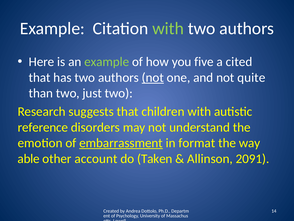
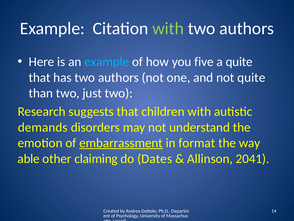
example colour: light green -> light blue (107, 62)
a cited: cited -> quite (239, 62)
not underline: present -> none (153, 77)
reference: reference -> demands (43, 127)
account: account -> claiming (96, 158)
Taken: Taken -> Dates (155, 158)
2091: 2091 -> 2041 (253, 158)
